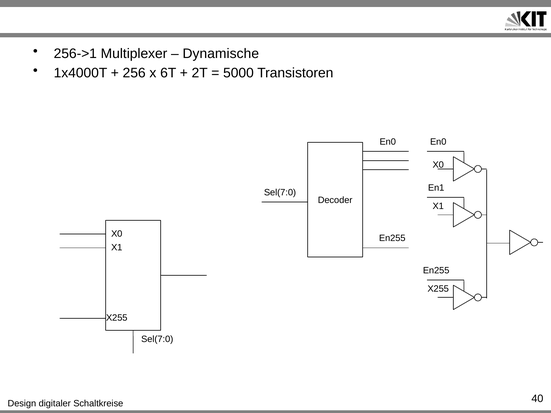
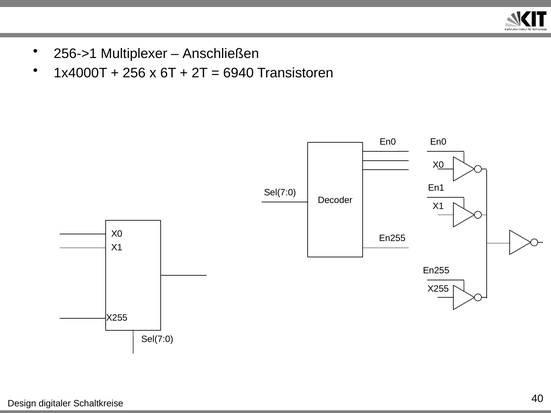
Dynamische: Dynamische -> Anschließen (221, 54)
5000: 5000 -> 6940 (238, 73)
